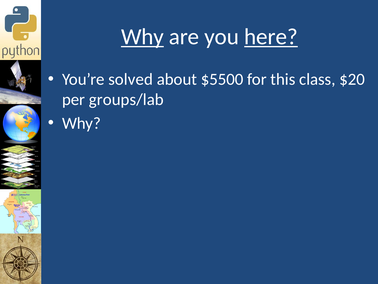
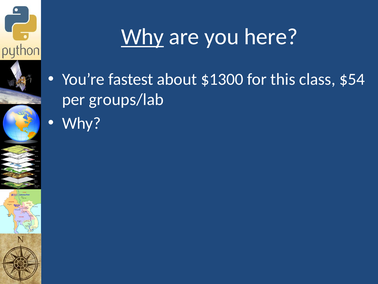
here underline: present -> none (271, 37)
solved: solved -> fastest (131, 79)
$5500: $5500 -> $1300 (222, 79)
$20: $20 -> $54 (352, 79)
